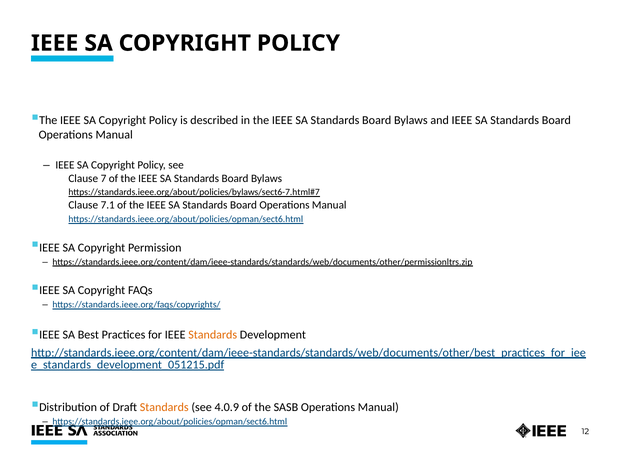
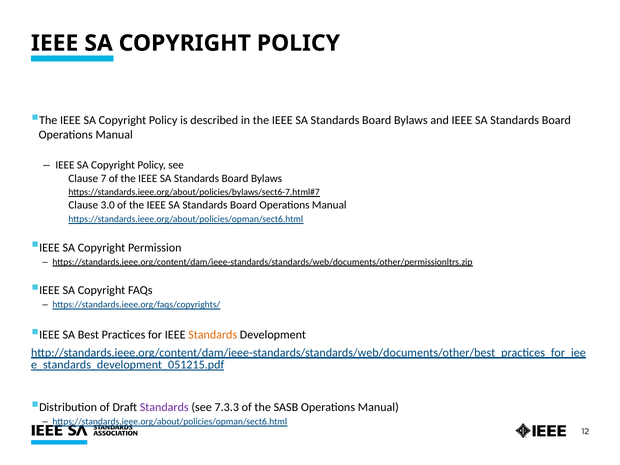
7.1: 7.1 -> 3.0 (108, 205)
Standards colour: orange -> purple (164, 407)
4.0.9: 4.0.9 -> 7.3.3 (227, 407)
